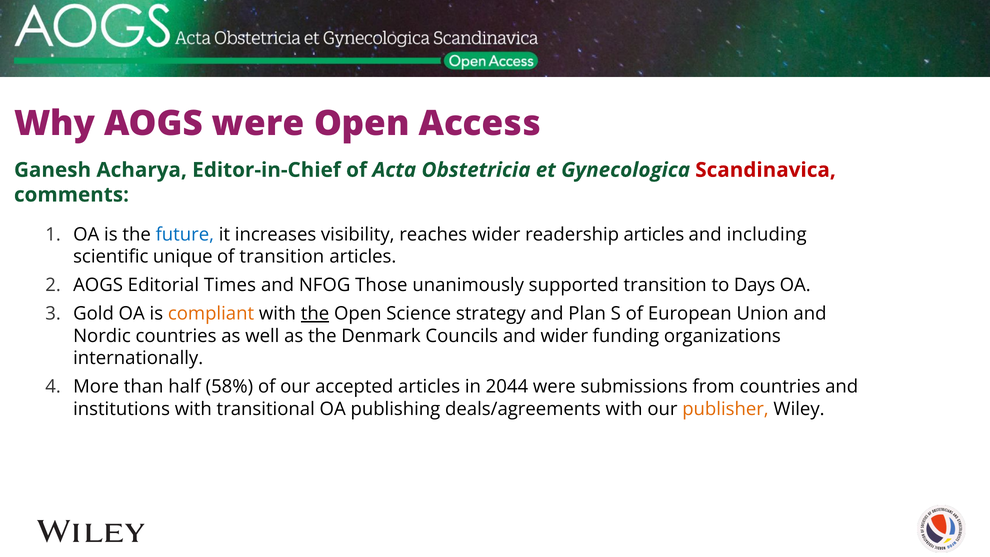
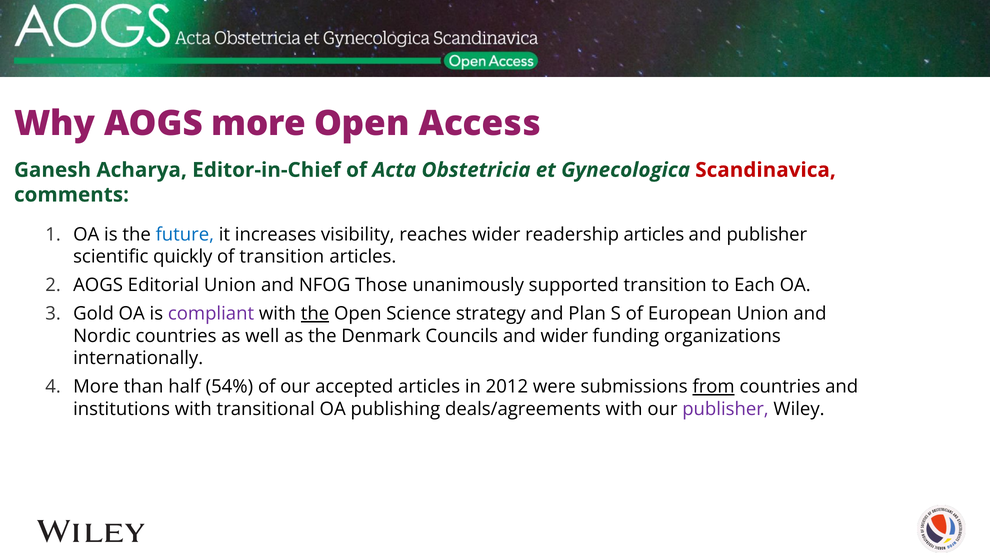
AOGS were: were -> more (259, 124)
and including: including -> publisher (767, 234)
unique: unique -> quickly (183, 257)
Editorial Times: Times -> Union (230, 285)
Days: Days -> Each (755, 285)
compliant colour: orange -> purple (211, 314)
58%: 58% -> 54% (229, 387)
2044: 2044 -> 2012 (507, 387)
from underline: none -> present (714, 387)
publisher colour: orange -> purple (725, 409)
